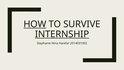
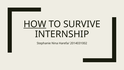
INTERNSHIP underline: present -> none (62, 34)
